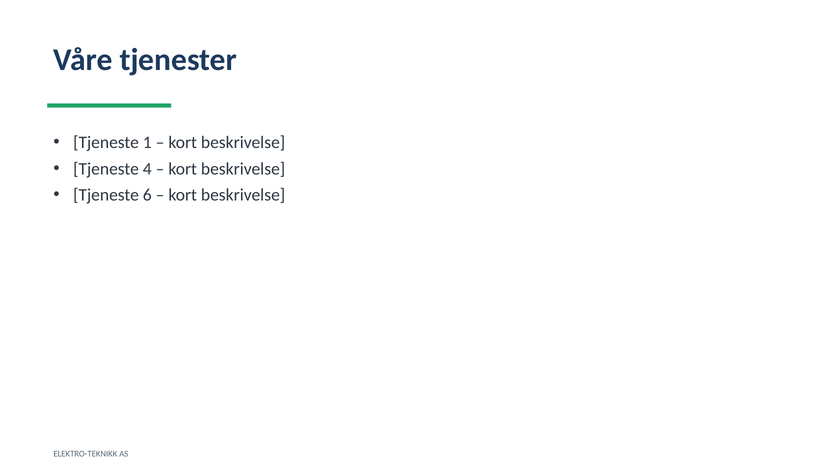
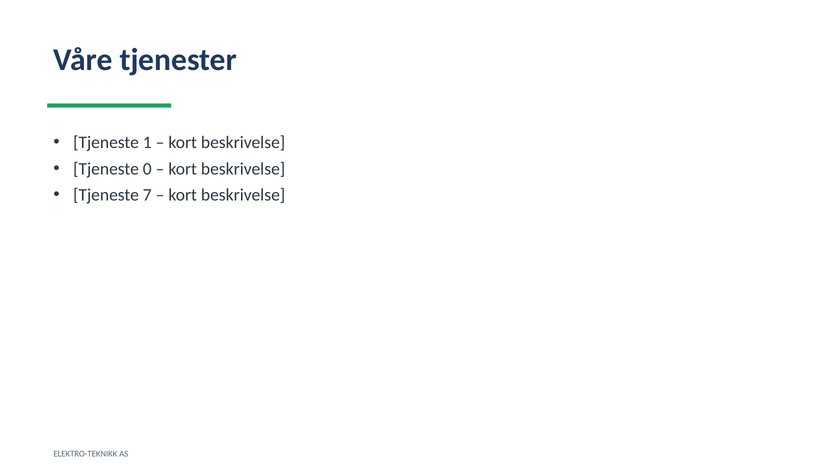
4: 4 -> 0 (147, 169)
6: 6 -> 7 (147, 195)
